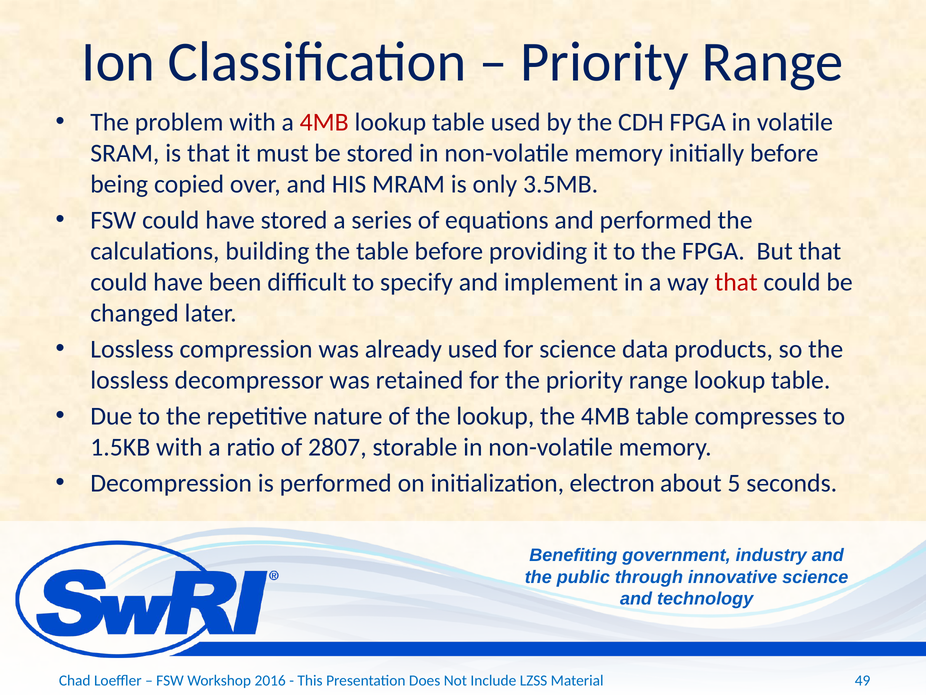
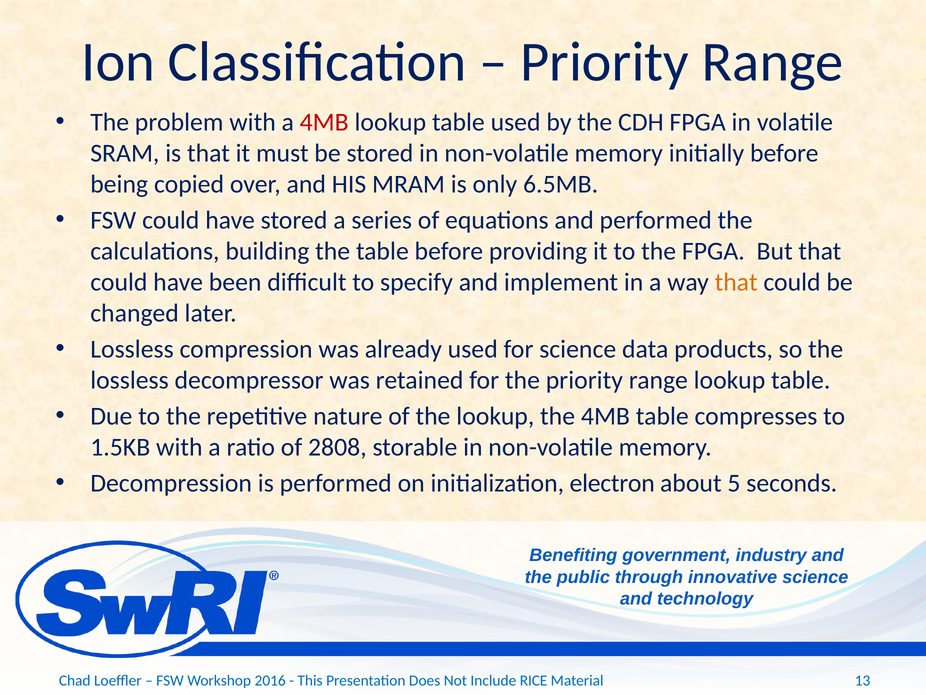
3.5MB: 3.5MB -> 6.5MB (561, 184)
that colour: red -> orange (736, 282)
2807: 2807 -> 2808 (337, 447)
LZSS: LZSS -> RICE (534, 680)
49: 49 -> 13 (863, 680)
